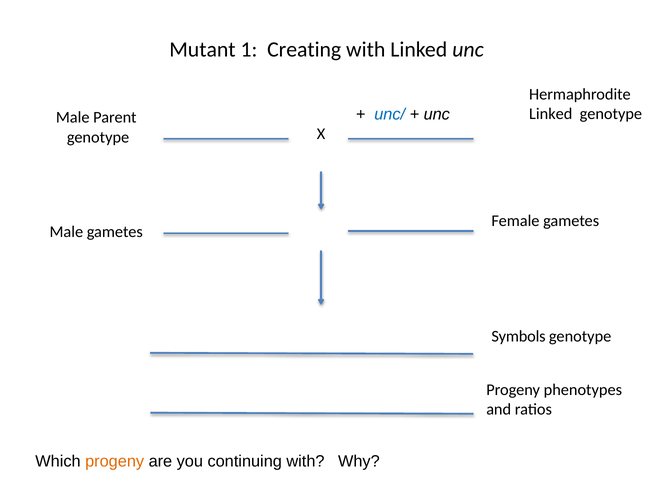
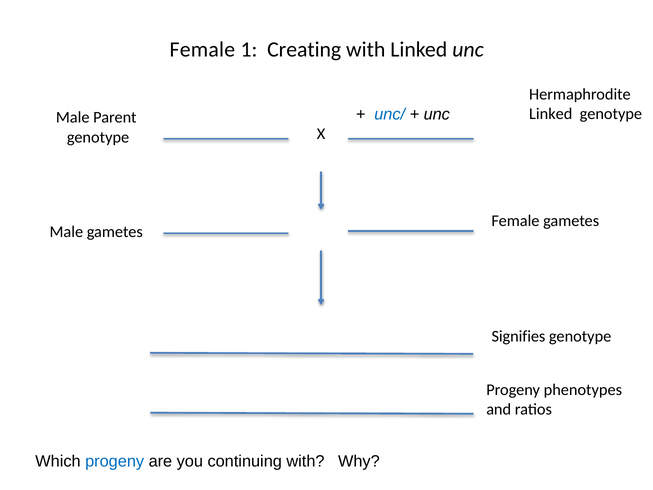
Mutant: Mutant -> Female (202, 49)
Symbols: Symbols -> Signifies (518, 336)
progeny colour: orange -> blue (115, 461)
